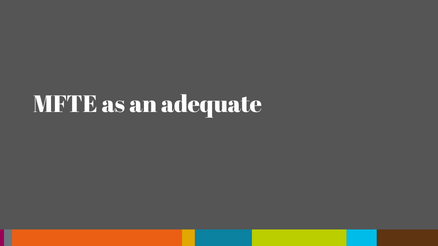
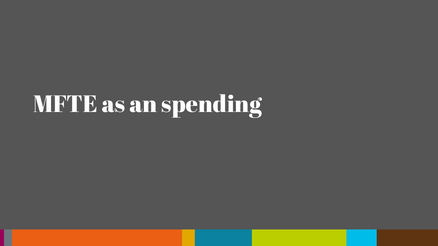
adequate: adequate -> spending (212, 105)
